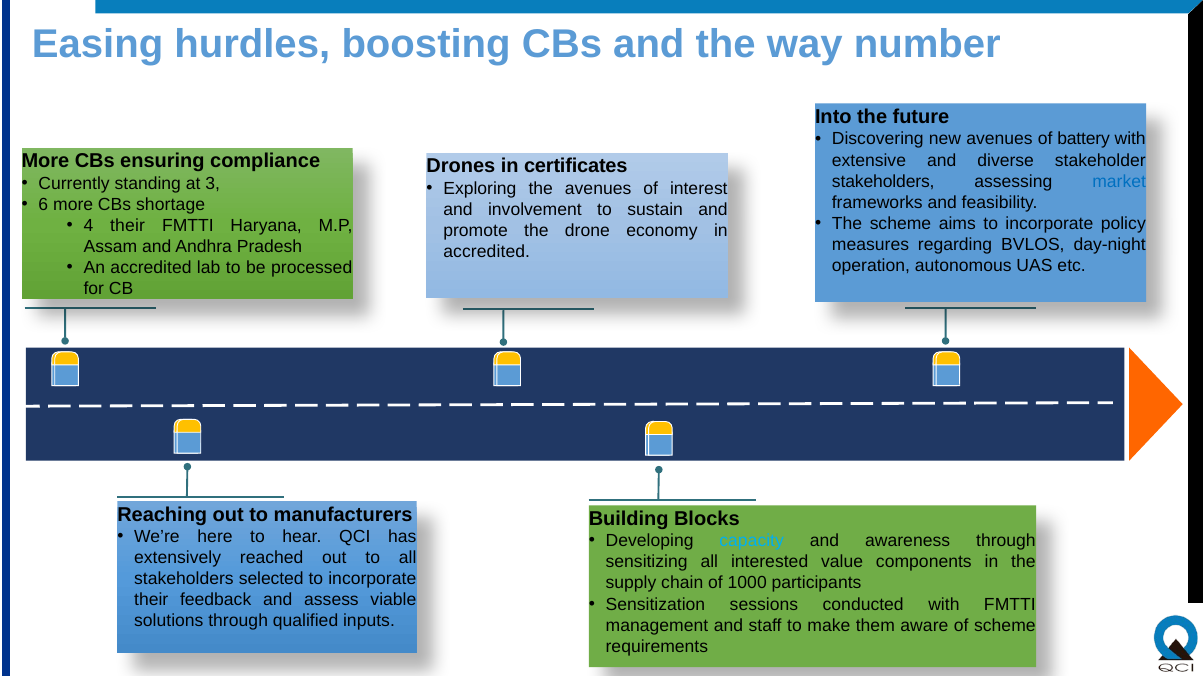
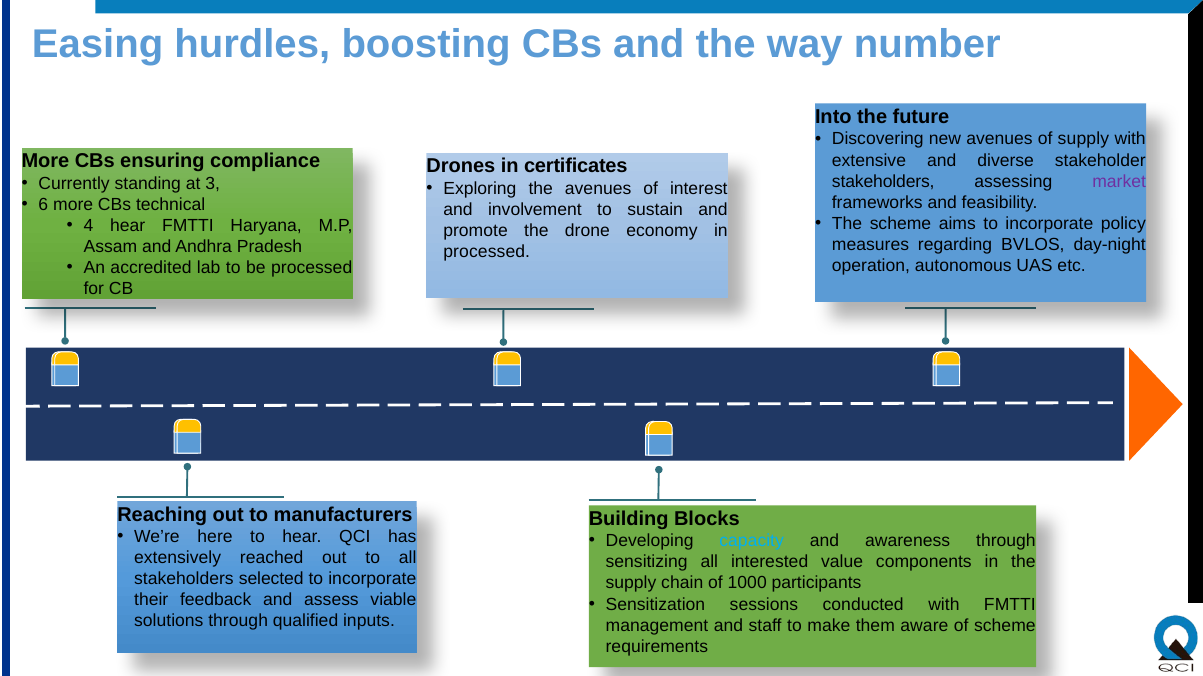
of battery: battery -> supply (1083, 139)
market colour: blue -> purple (1119, 181)
shortage: shortage -> technical (171, 205)
4 their: their -> hear (128, 226)
accredited: accredited -> processed (487, 252)
